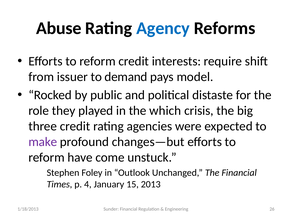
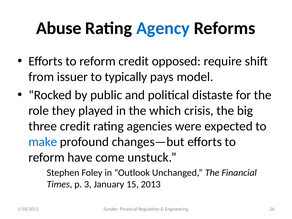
interests: interests -> opposed (176, 61)
demand: demand -> typically (126, 77)
make colour: purple -> blue (43, 142)
4: 4 -> 3 (88, 184)
